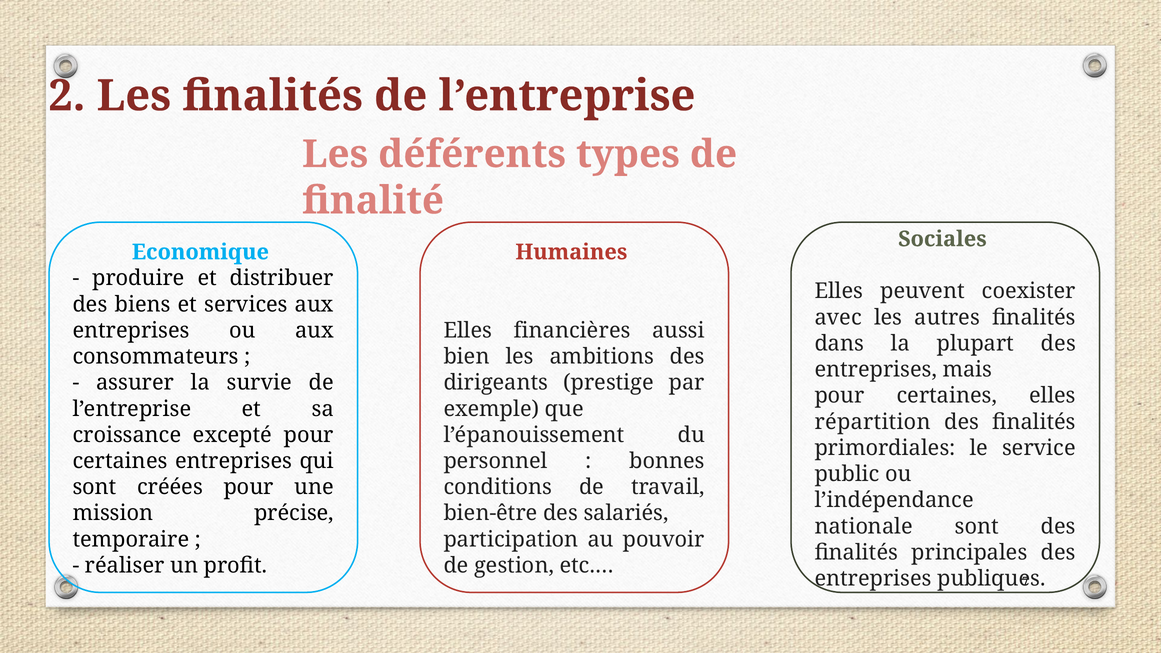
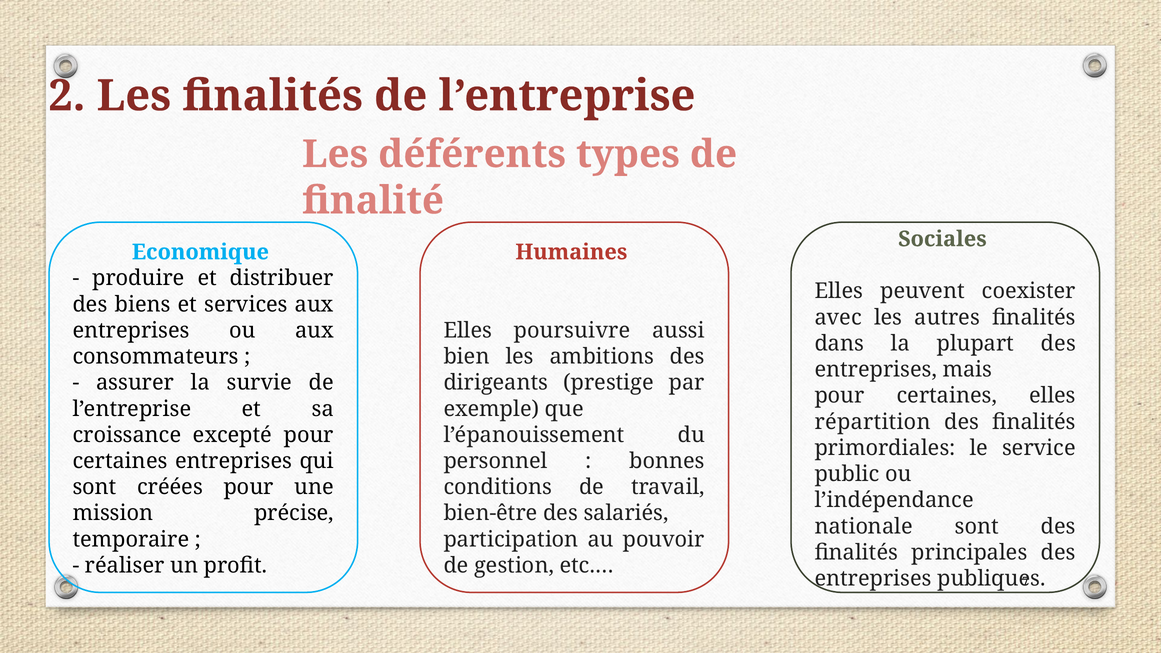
financières: financières -> poursuivre (572, 330)
